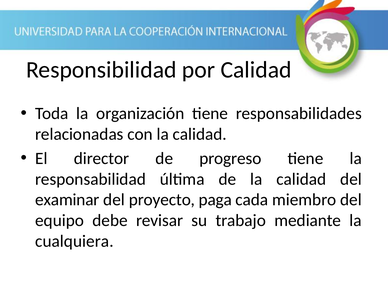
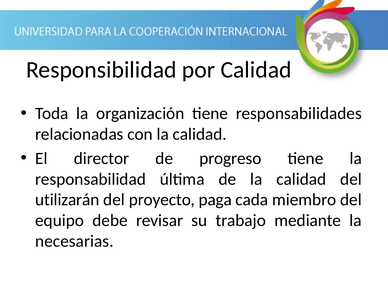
examinar: examinar -> utilizarán (67, 200)
cualquiera: cualquiera -> necesarias (74, 241)
